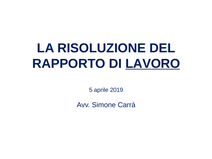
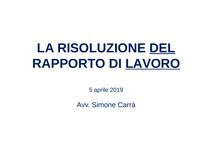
DEL underline: none -> present (162, 48)
